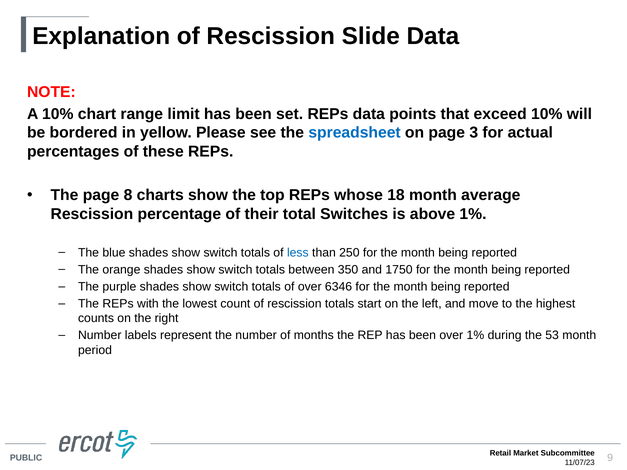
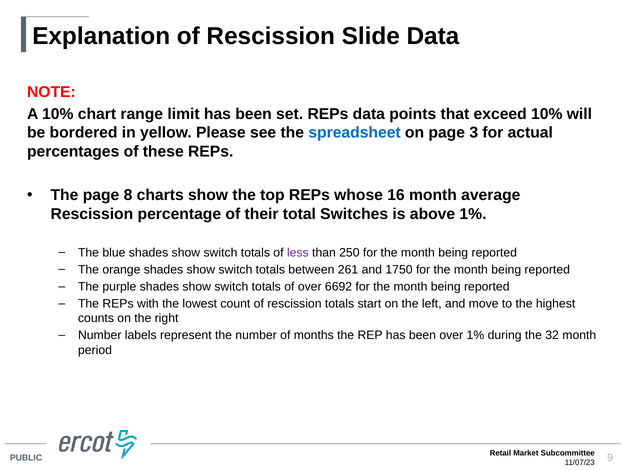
18: 18 -> 16 (396, 195)
less colour: blue -> purple (298, 253)
350: 350 -> 261 (348, 270)
6346: 6346 -> 6692 (339, 287)
53: 53 -> 32 (552, 336)
